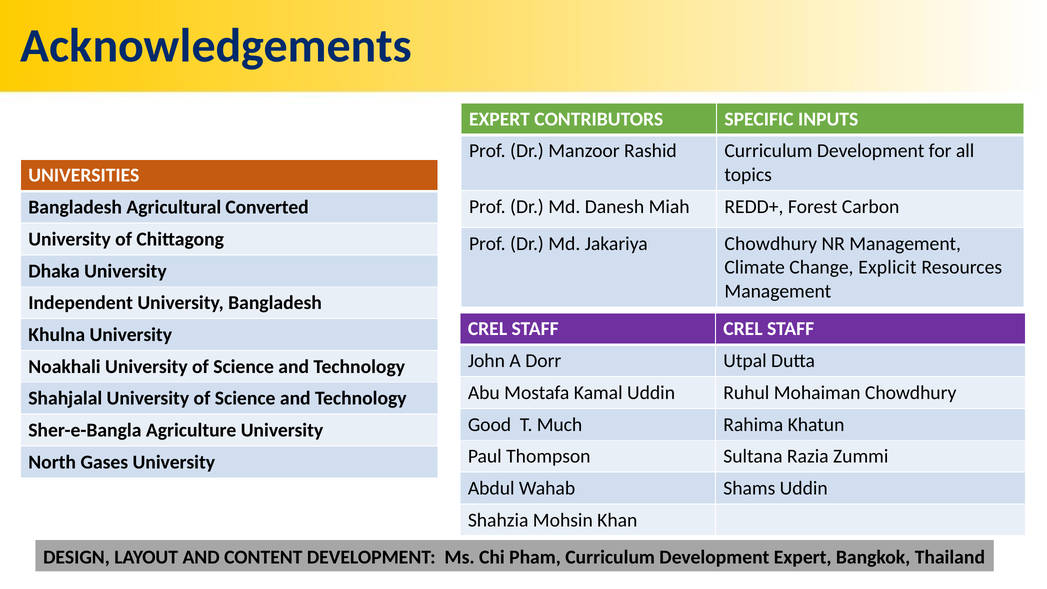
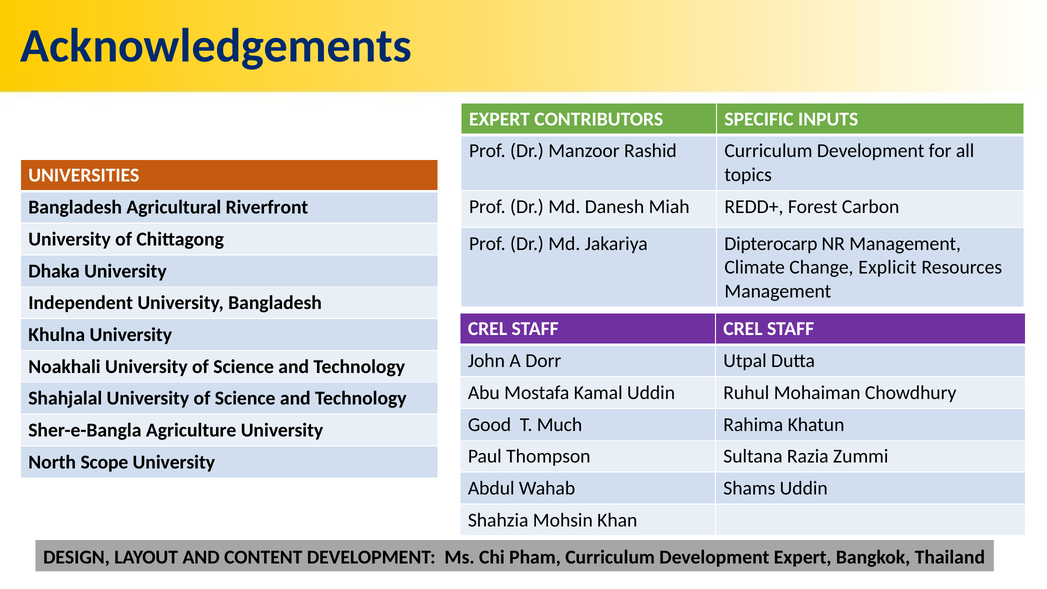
Converted: Converted -> Riverfront (267, 207)
Jakariya Chowdhury: Chowdhury -> Dipterocarp (771, 244)
Gases: Gases -> Scope (104, 462)
